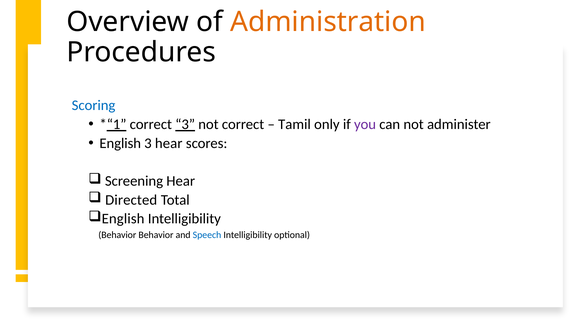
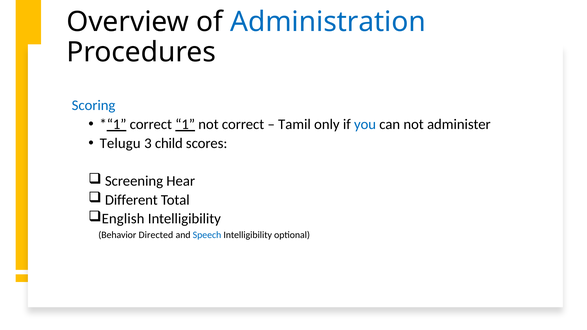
Administration colour: orange -> blue (328, 22)
correct 3: 3 -> 1 (185, 124)
you colour: purple -> blue (365, 124)
English: English -> Telugu (120, 143)
3 hear: hear -> child (169, 143)
Directed: Directed -> Different (131, 200)
Behavior Behavior: Behavior -> Directed (156, 235)
